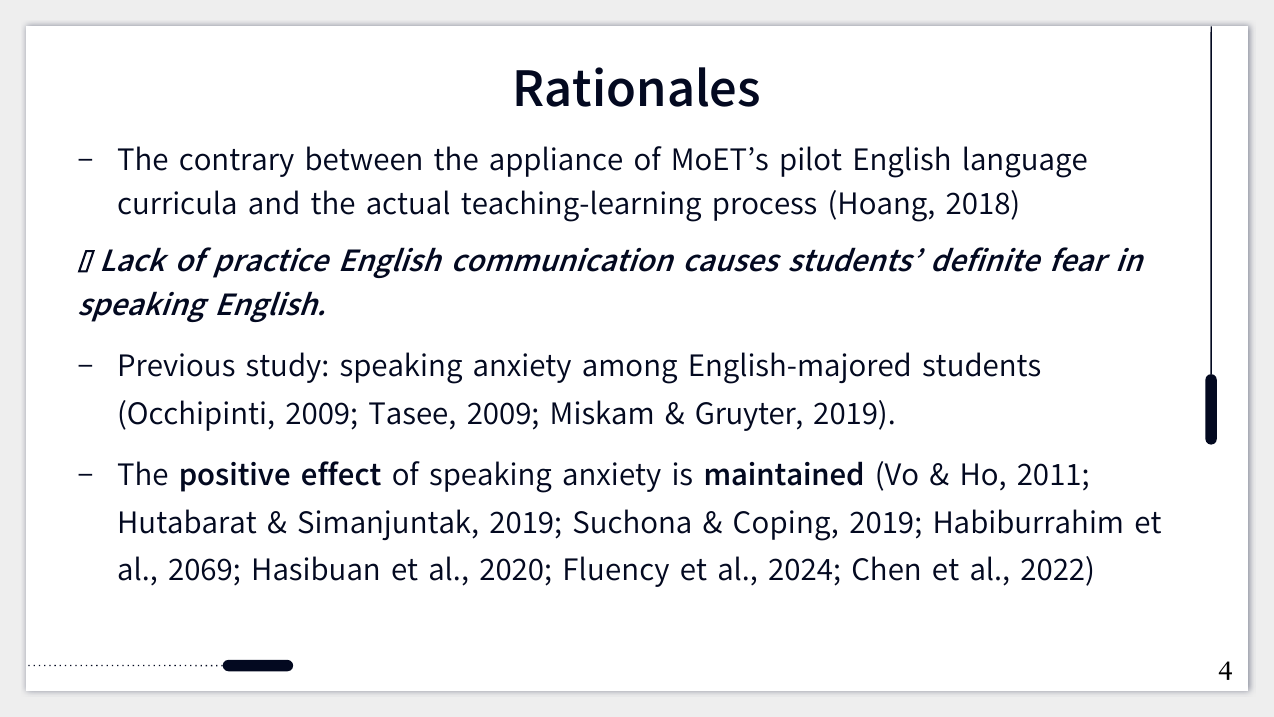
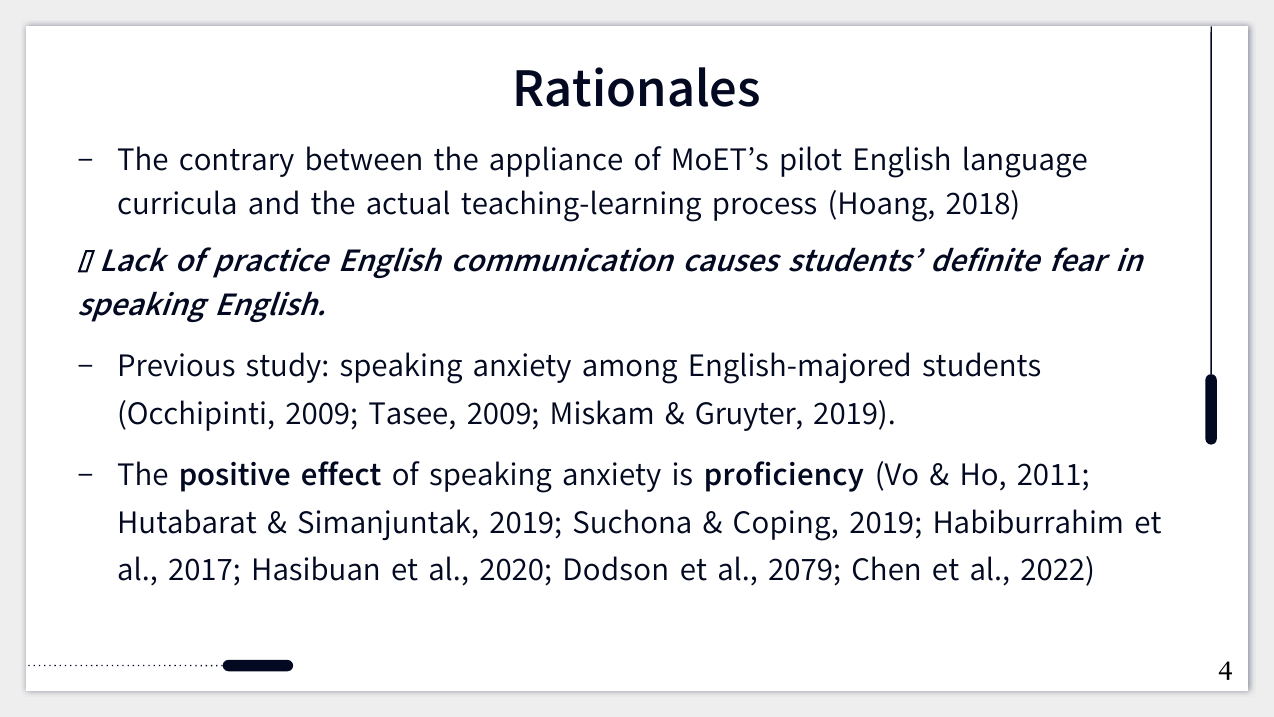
maintained: maintained -> proficiency (784, 475)
2069: 2069 -> 2017 (204, 570)
Fluency: Fluency -> Dodson (616, 570)
2024: 2024 -> 2079 (805, 570)
